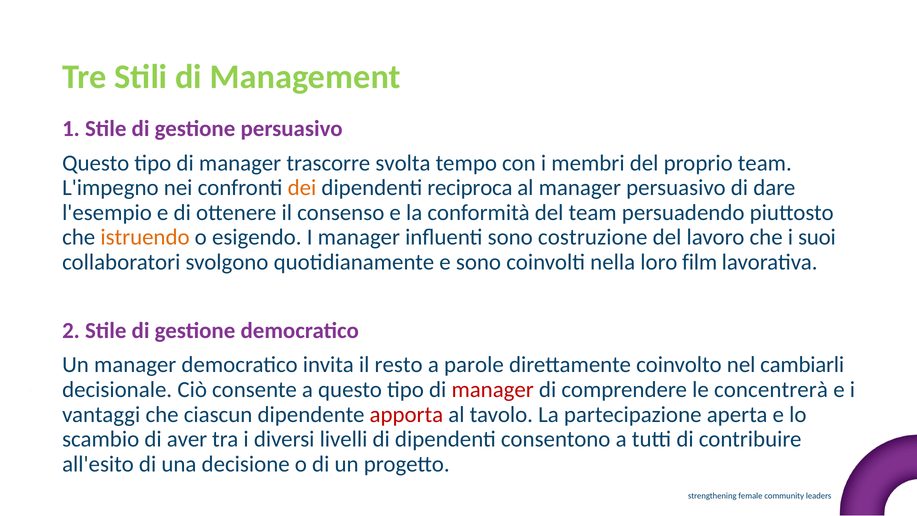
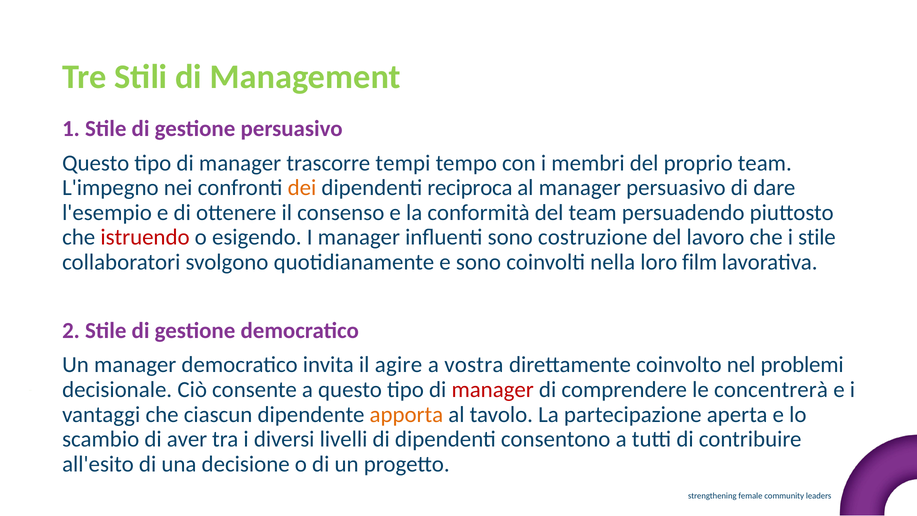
svolta: svolta -> tempi (403, 163)
istruendo colour: orange -> red (145, 237)
i suoi: suoi -> stile (817, 237)
resto: resto -> agire (399, 365)
parole: parole -> vostra (474, 365)
cambiarli: cambiarli -> problemi (802, 365)
apporta colour: red -> orange (406, 414)
